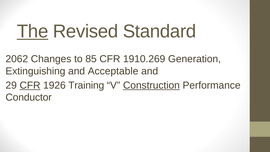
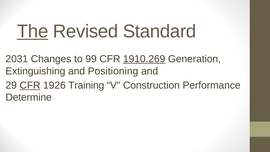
2062: 2062 -> 2031 (17, 59)
85: 85 -> 99 (91, 59)
1910.269 underline: none -> present (144, 59)
Acceptable: Acceptable -> Positioning (113, 71)
Construction underline: present -> none (151, 85)
Conductor: Conductor -> Determine (29, 97)
